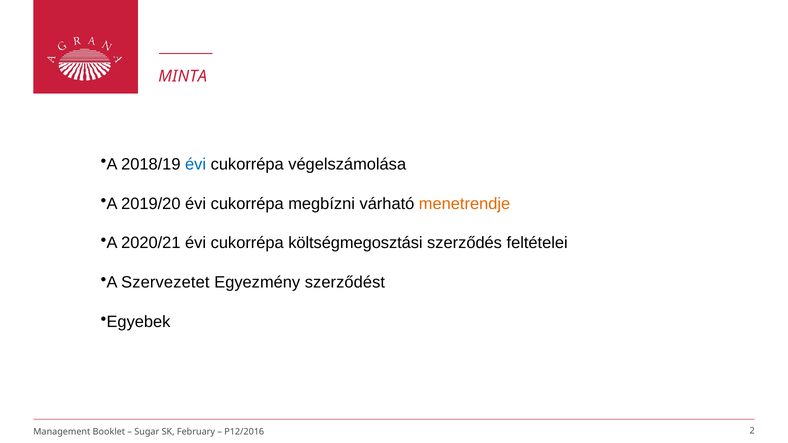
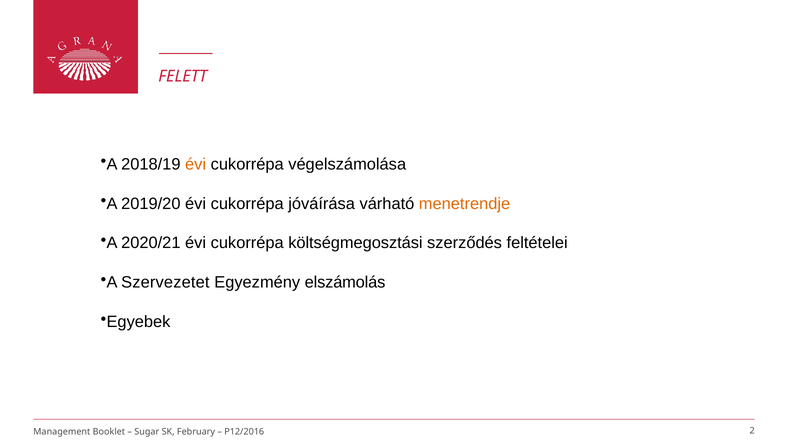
MINTA: MINTA -> FELETT (183, 76)
évi colour: blue -> orange (196, 164)
megbízni: megbízni -> jóváírása (322, 204)
szerződést: szerződést -> elszámolás (345, 283)
